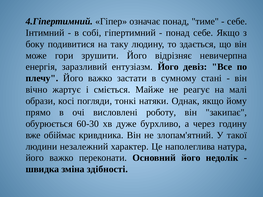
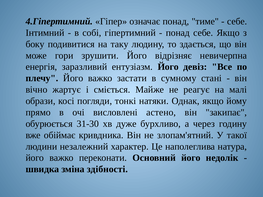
роботу: роботу -> астено (161, 113)
60-30: 60-30 -> 31-30 (88, 124)
